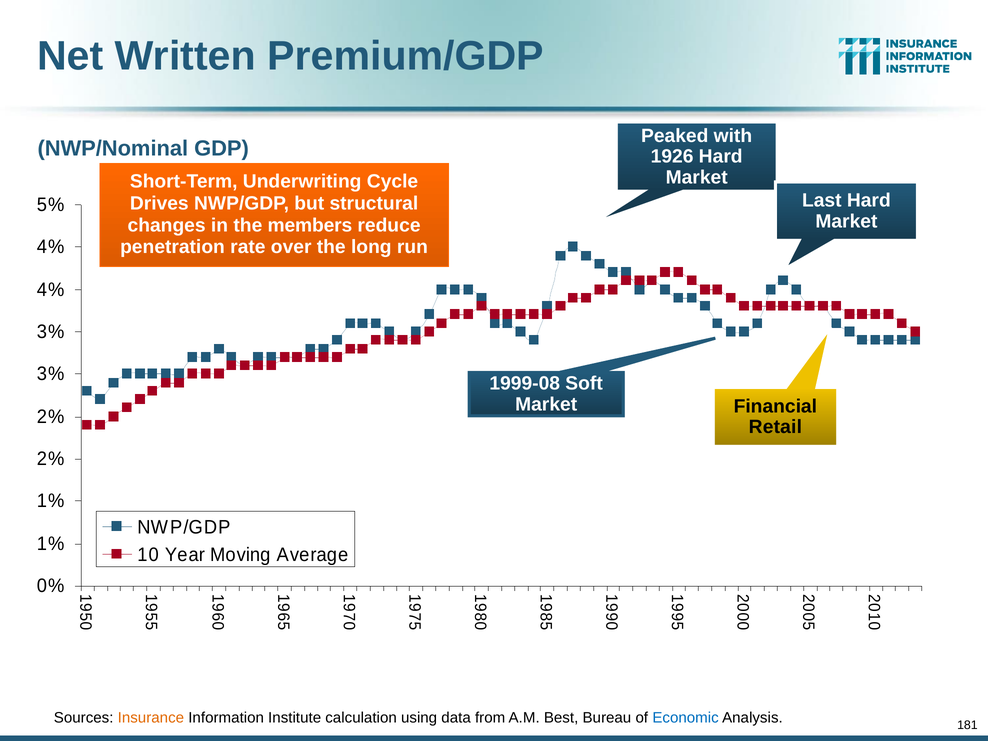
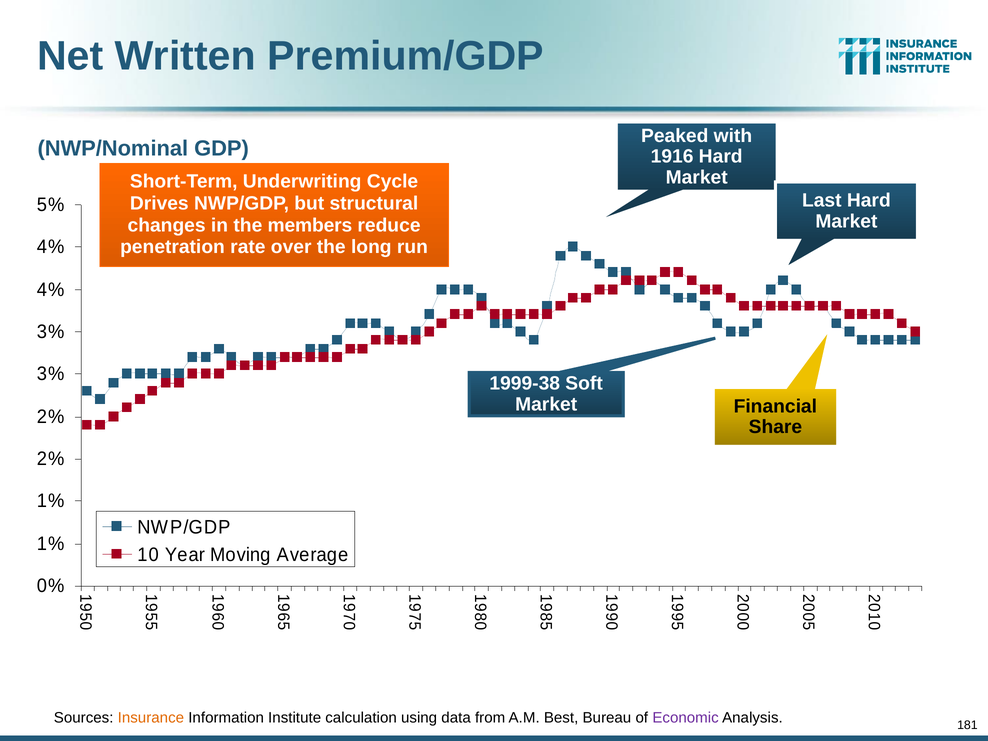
1926: 1926 -> 1916 (672, 156)
1999-08: 1999-08 -> 1999-38 (525, 384)
Retail: Retail -> Share (775, 427)
Economic colour: blue -> purple (686, 718)
